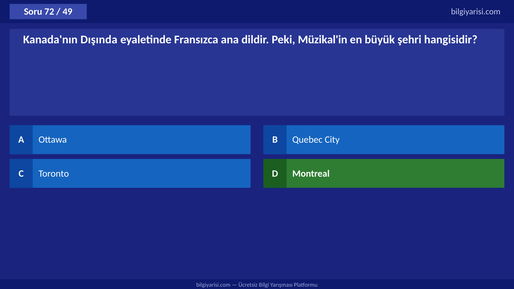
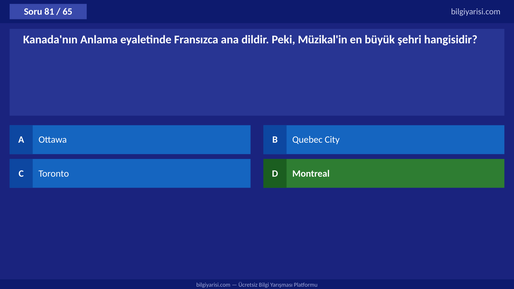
72: 72 -> 81 (49, 12)
49: 49 -> 65 (67, 12)
Dışında: Dışında -> Anlama (99, 40)
